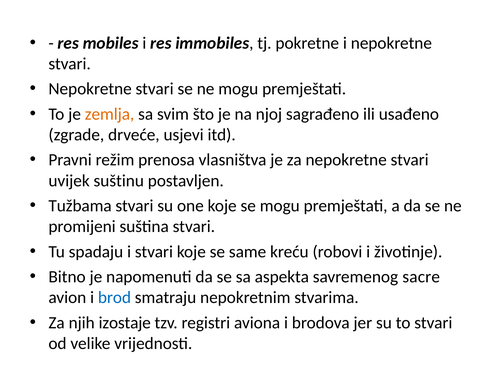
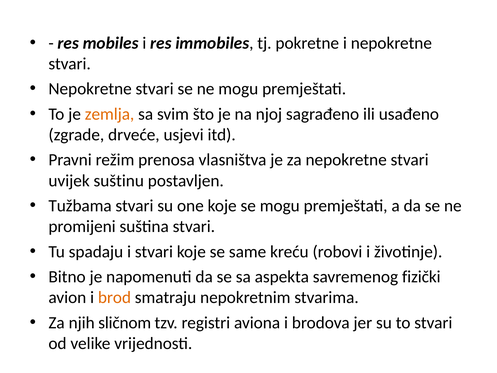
sacre: sacre -> fizički (421, 277)
brod colour: blue -> orange (114, 297)
izostaje: izostaje -> sličnom (125, 322)
